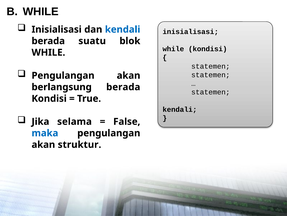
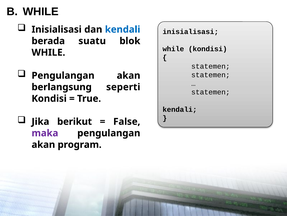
berlangsung berada: berada -> seperti (123, 87)
selama: selama -> berikut (75, 121)
maka colour: blue -> purple (45, 133)
struktur: struktur -> program (80, 144)
